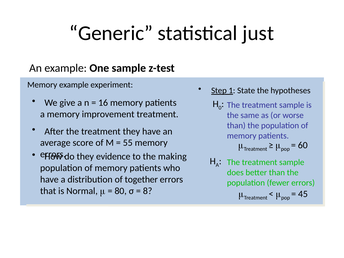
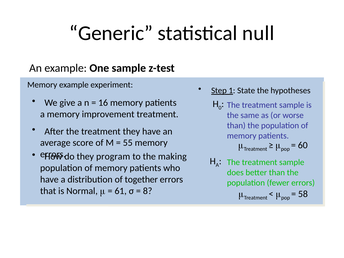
just: just -> null (258, 33)
evidence: evidence -> program (113, 157)
80: 80 -> 61 (121, 191)
45: 45 -> 58 (303, 194)
